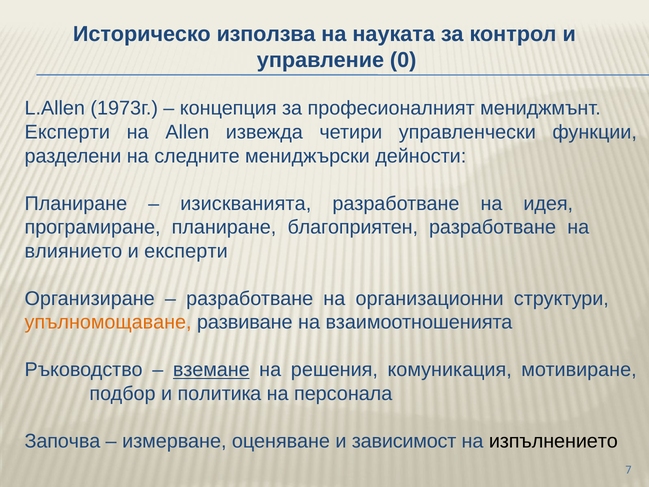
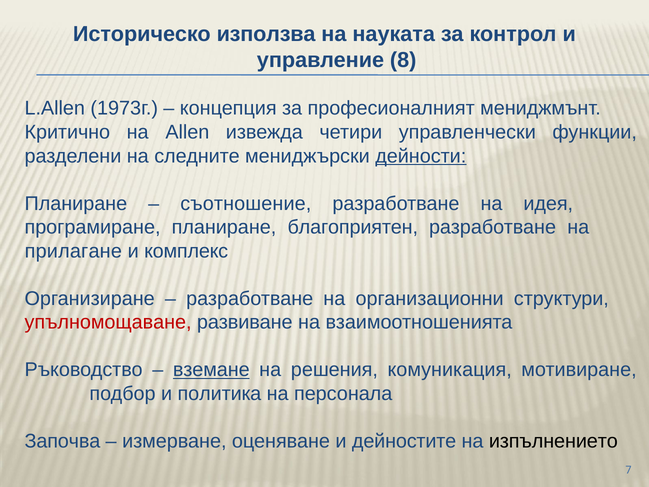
0: 0 -> 8 (403, 60)
Експерти: Експерти -> Критично (67, 132)
дейности underline: none -> present (421, 156)
изискванията: изискванията -> съотношение (246, 203)
влиянието: влиянието -> прилагане (73, 251)
и експерти: експерти -> комплекс (186, 251)
упълномощаване colour: orange -> red (108, 322)
зависимост: зависимост -> дейностите (404, 441)
